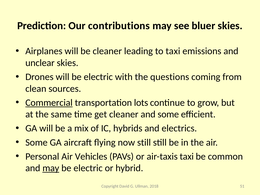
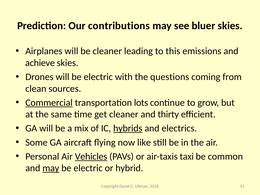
to taxi: taxi -> this (173, 51)
unclear: unclear -> achieve (40, 63)
and some: some -> thirty (168, 114)
hybrids underline: none -> present (128, 128)
now still: still -> like (144, 142)
Vehicles underline: none -> present (91, 156)
